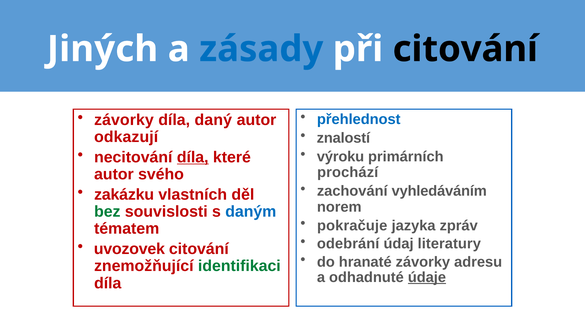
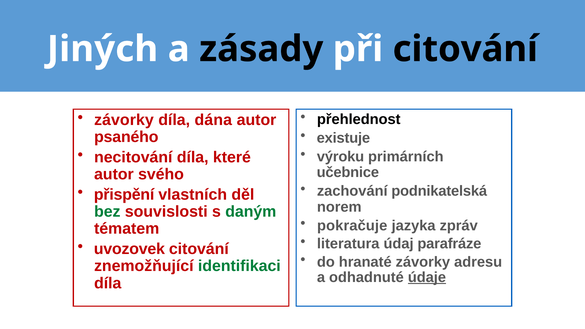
zásady colour: blue -> black (261, 49)
daný: daný -> dána (213, 120)
přehlednost colour: blue -> black (359, 119)
odkazují: odkazují -> psaného (126, 137)
znalostí: znalostí -> existuje (343, 138)
díla underline: present -> none (193, 157)
prochází: prochází -> učebnice (348, 172)
vyhledáváním: vyhledáváním -> podnikatelská (439, 191)
zakázku: zakázku -> přispění (124, 195)
daným colour: blue -> green (251, 212)
odebrání: odebrání -> literatura (348, 244)
literatury: literatury -> parafráze (449, 244)
